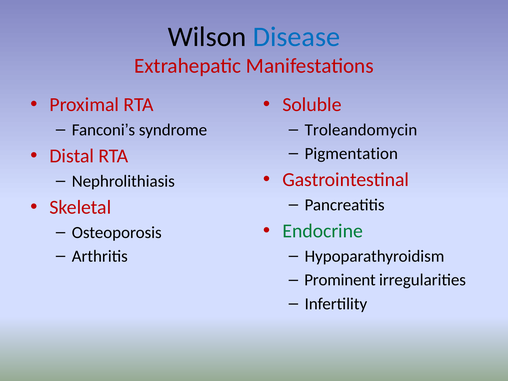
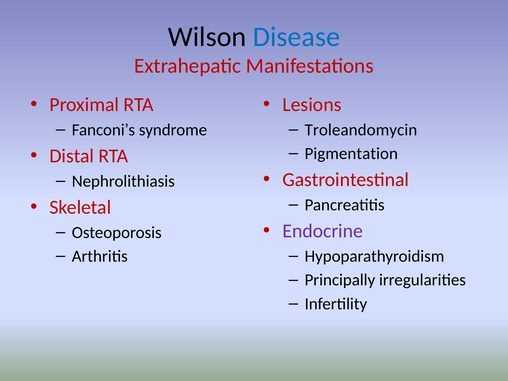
Soluble: Soluble -> Lesions (312, 105)
Endocrine colour: green -> purple (323, 231)
Prominent: Prominent -> Principally (340, 280)
